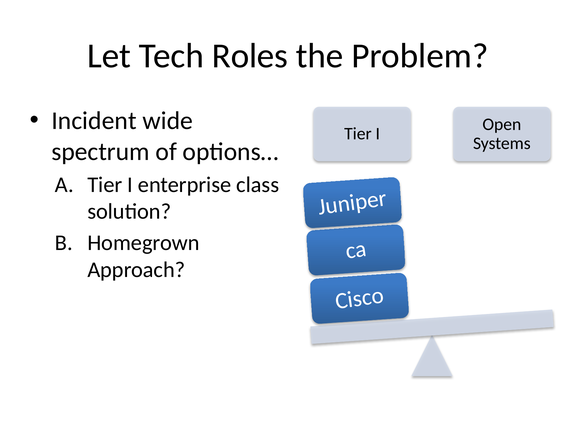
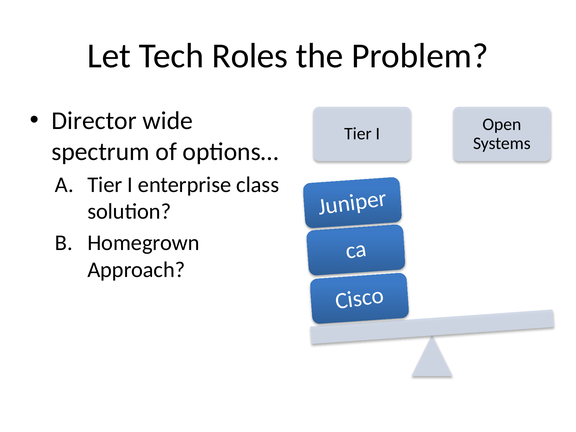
Incident: Incident -> Director (94, 121)
